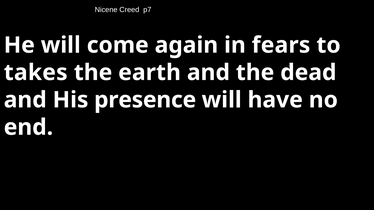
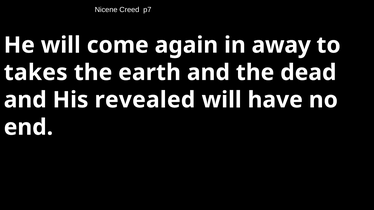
fears: fears -> away (281, 45)
presence: presence -> revealed (145, 100)
